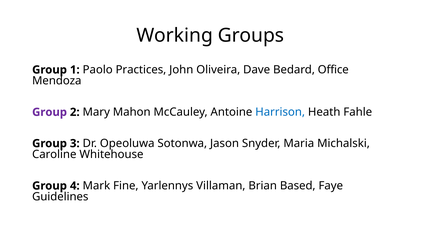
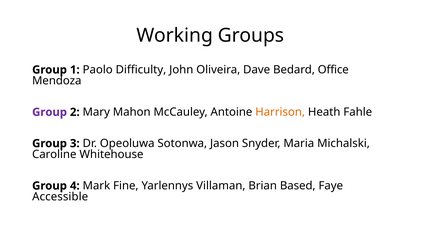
Practices: Practices -> Difficulty (141, 70)
Harrison colour: blue -> orange (280, 112)
Guidelines: Guidelines -> Accessible (60, 197)
